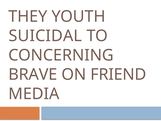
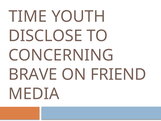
THEY: THEY -> TIME (28, 16)
SUICIDAL: SUICIDAL -> DISCLOSE (45, 36)
